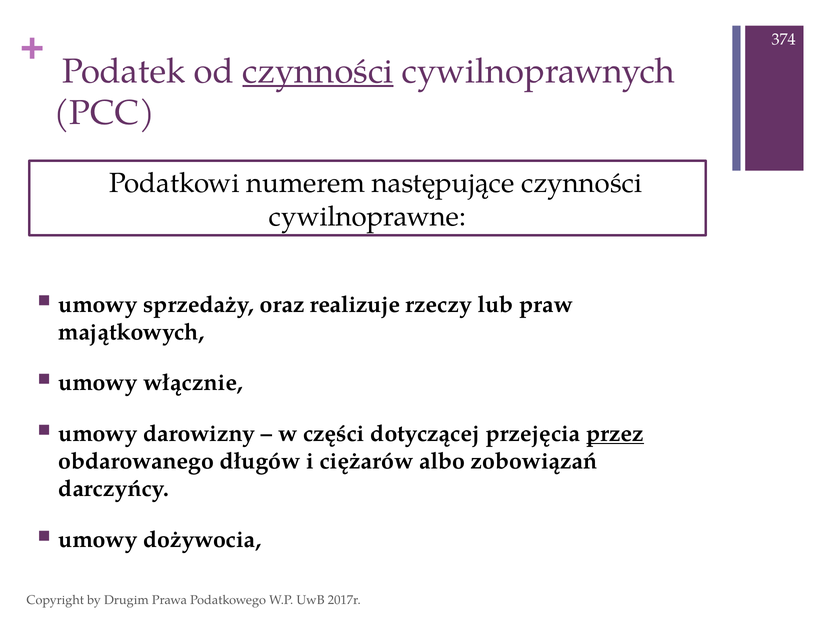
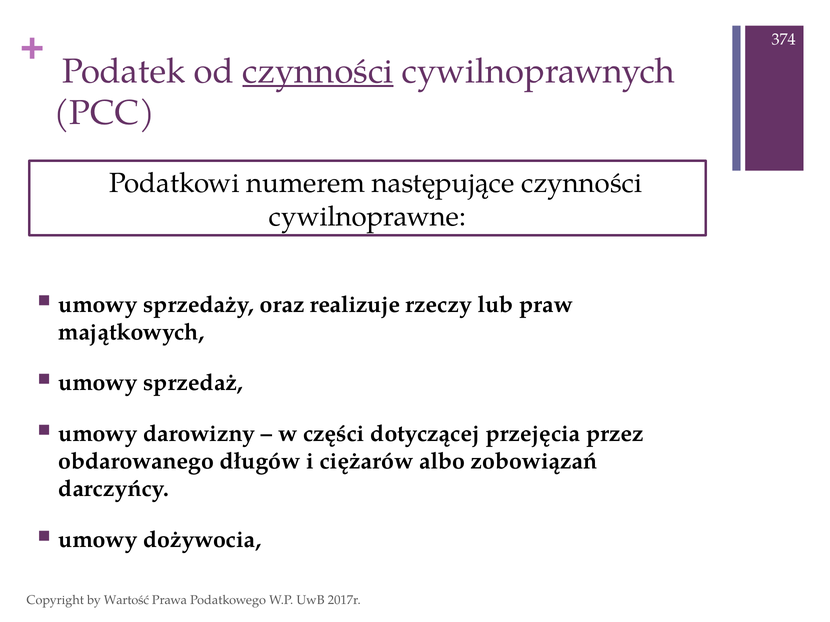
włącznie: włącznie -> sprzedaż (193, 383)
przez underline: present -> none (615, 434)
Drugim: Drugim -> Wartość (126, 600)
